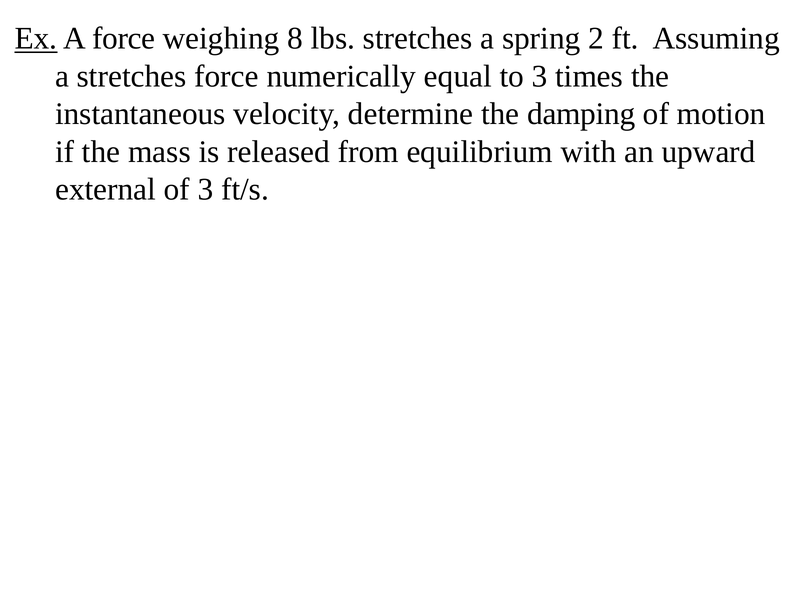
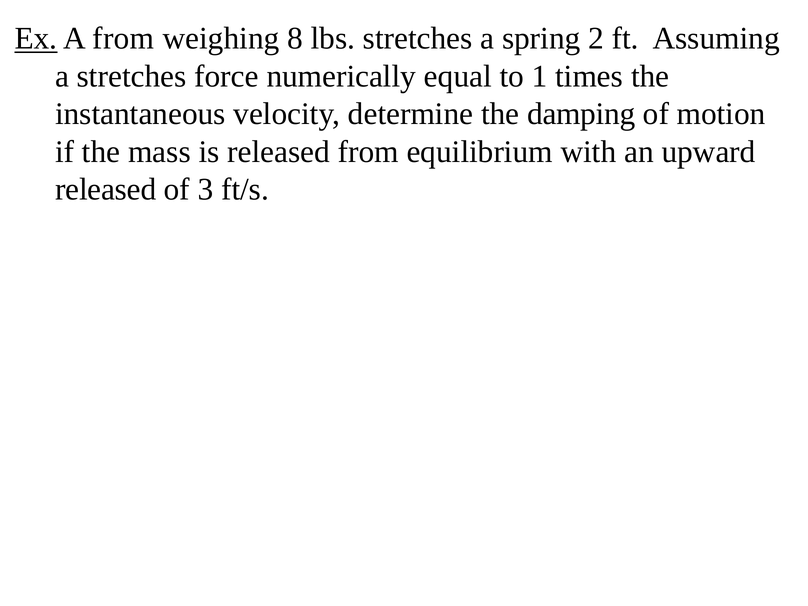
A force: force -> from (123, 38)
to 3: 3 -> 1 (540, 76)
external: external -> released (106, 189)
